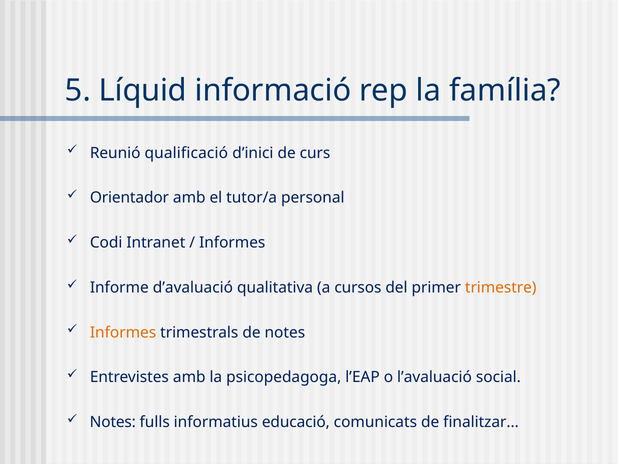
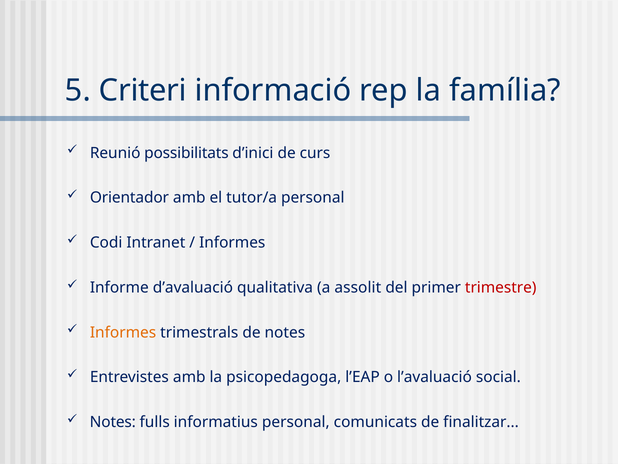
Líquid: Líquid -> Criteri (143, 90)
qualificació: qualificació -> possibilitats (186, 153)
cursos: cursos -> assolit (358, 287)
trimestre colour: orange -> red (501, 287)
informatius educació: educació -> personal (296, 422)
